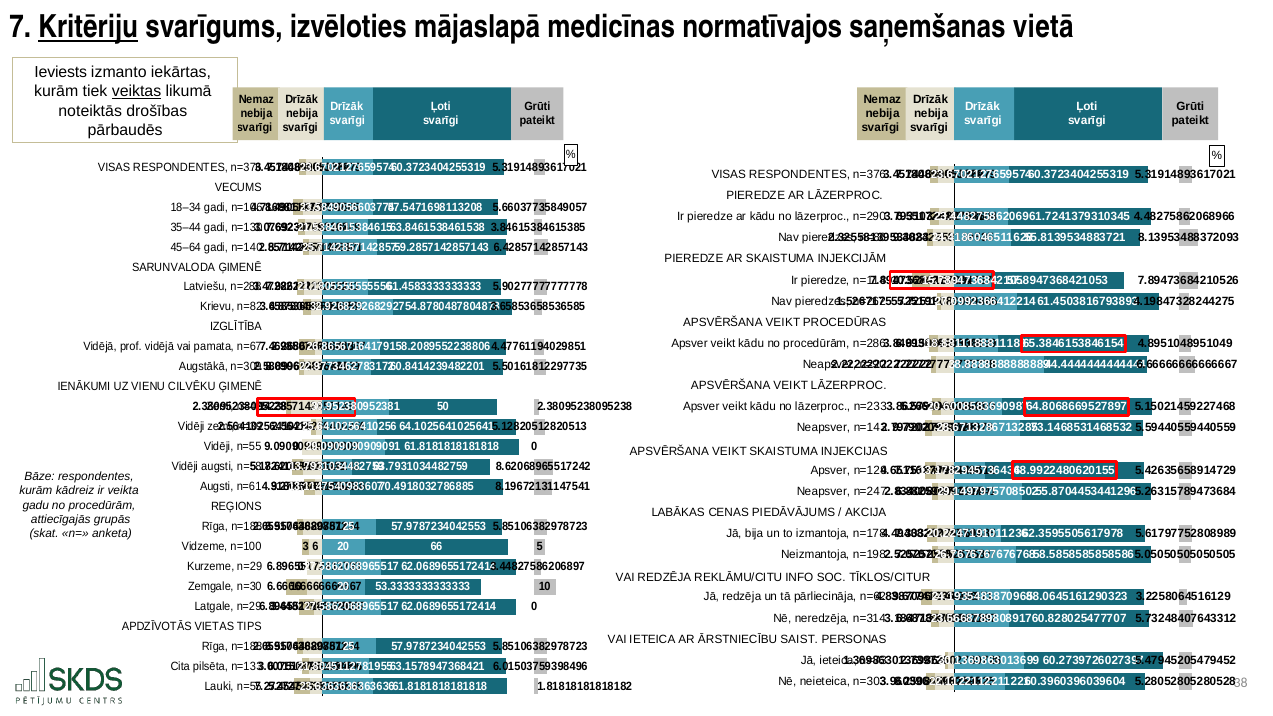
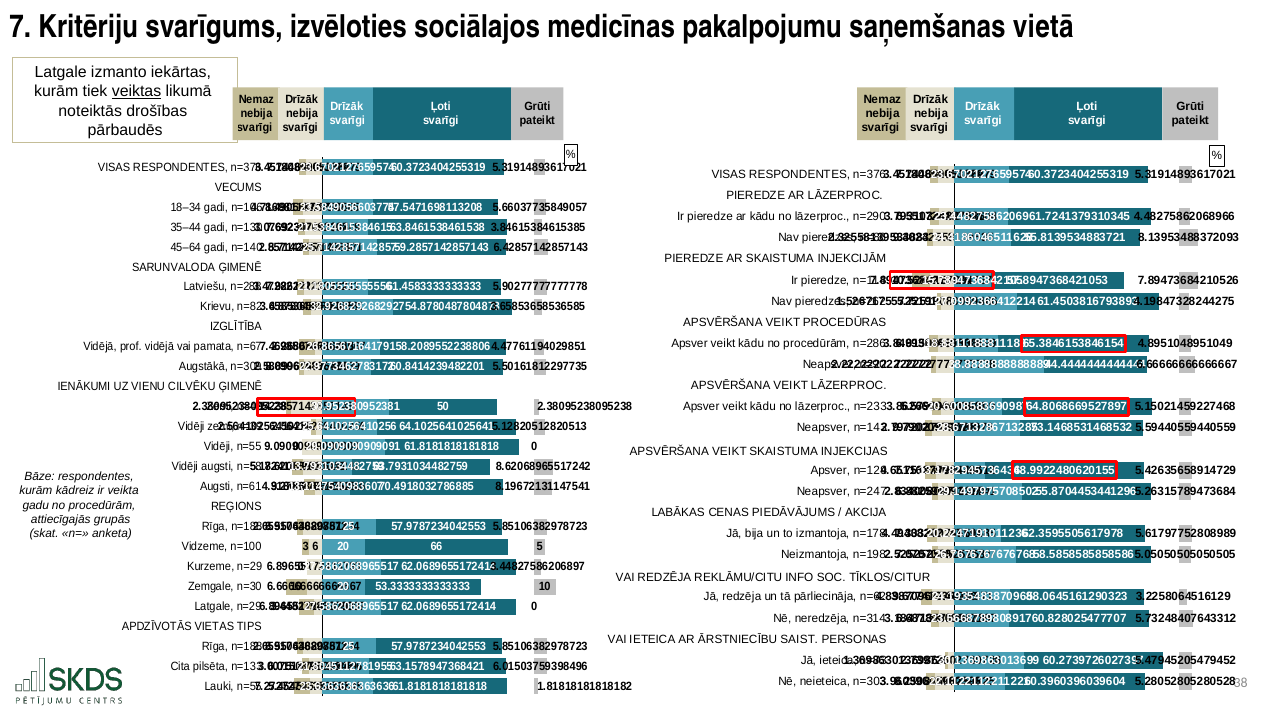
Kritēriju underline: present -> none (88, 27)
mājaslapā: mājaslapā -> sociālajos (477, 27)
normatīvajos: normatīvajos -> pakalpojumu (762, 27)
Ieviests: Ieviests -> Latgale (61, 73)
